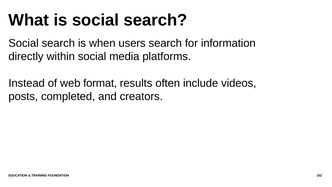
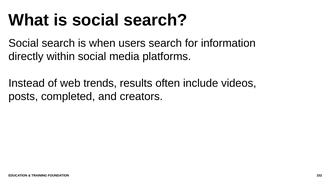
format: format -> trends (100, 83)
